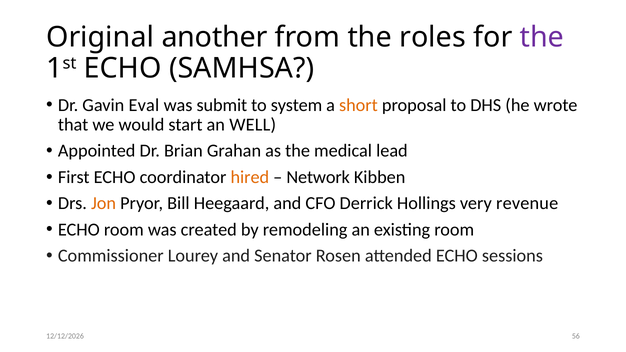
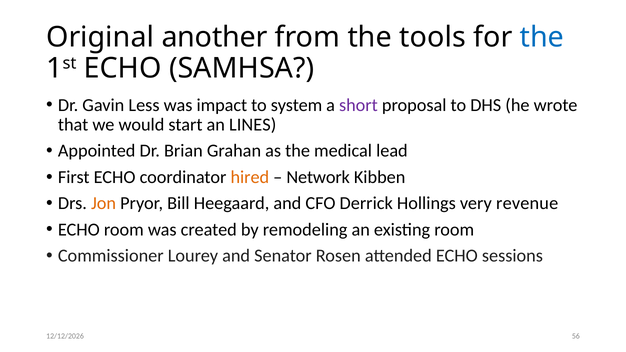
roles: roles -> tools (432, 37)
the colour: purple -> blue (542, 37)
Eval: Eval -> Less (144, 105)
submit: submit -> impact (222, 105)
short colour: orange -> purple (358, 105)
WELL: WELL -> LINES (253, 125)
